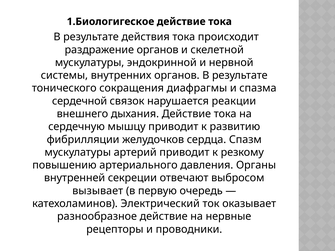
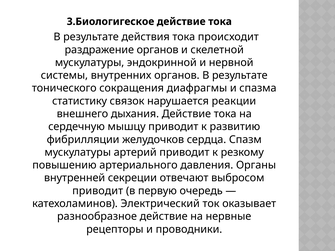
1.Биологигеское: 1.Биологигеское -> 3.Биологигеское (111, 22)
сердечной: сердечной -> статистику (80, 101)
вызывает: вызывает -> приводит (98, 191)
